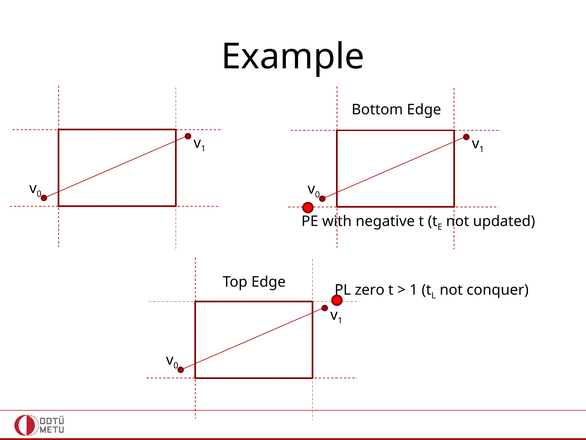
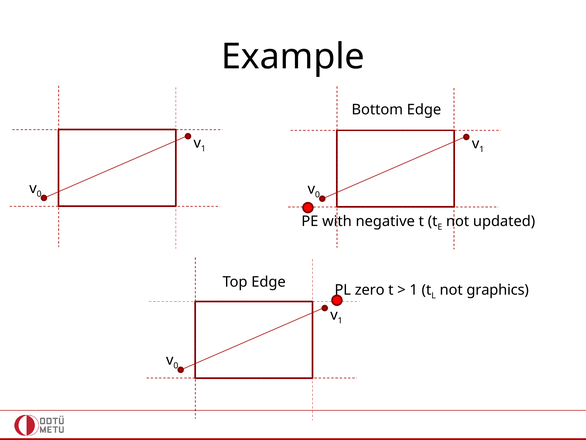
conquer: conquer -> graphics (498, 290)
